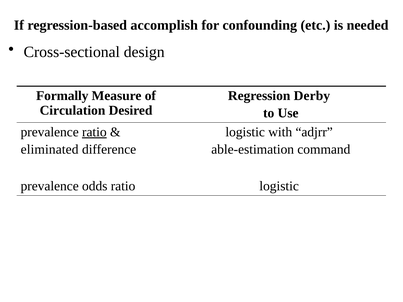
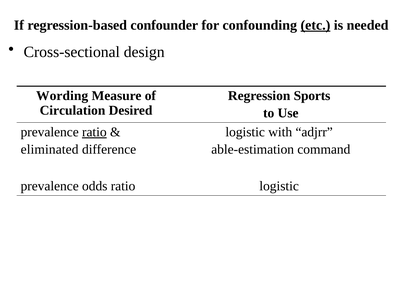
accomplish: accomplish -> confounder (164, 25)
etc underline: none -> present (315, 25)
Formally: Formally -> Wording (62, 96)
Derby: Derby -> Sports (312, 96)
